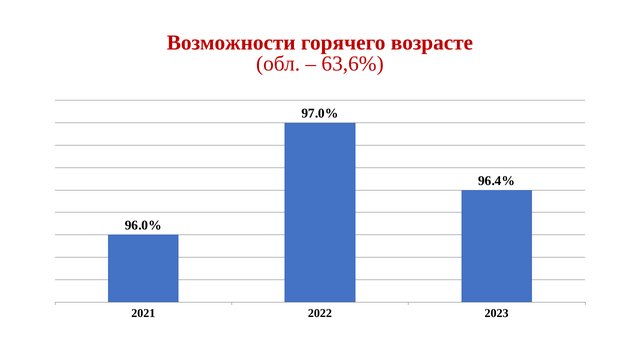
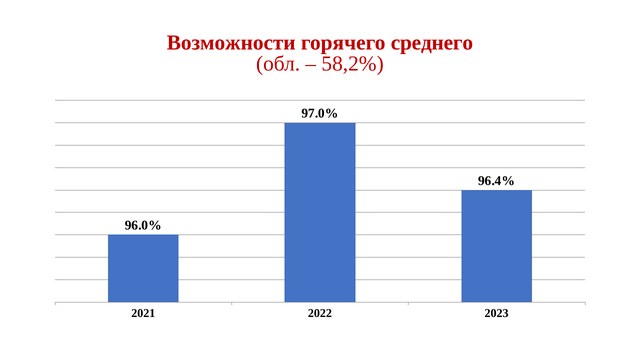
возрасте: возрасте -> среднего (432, 43)
63,6%: 63,6% -> 58,2% (353, 64)
